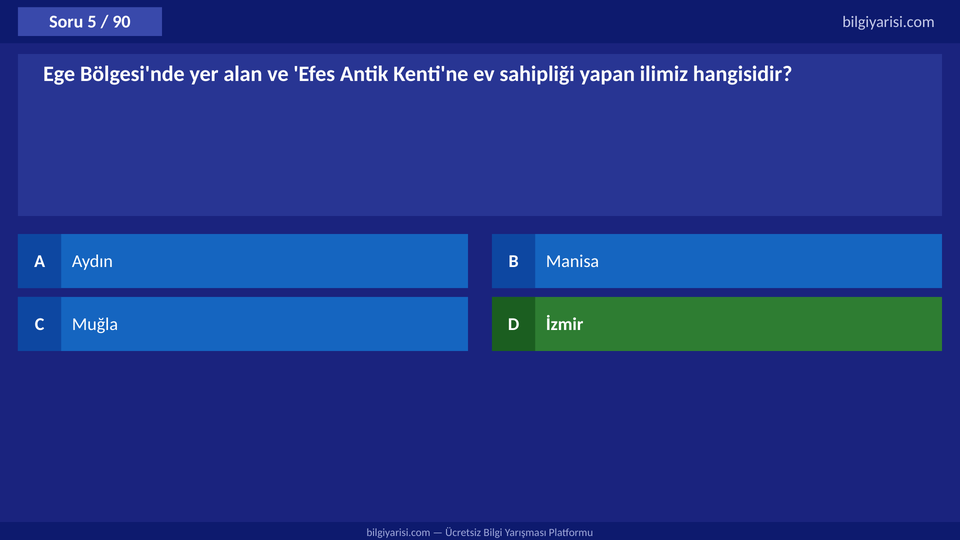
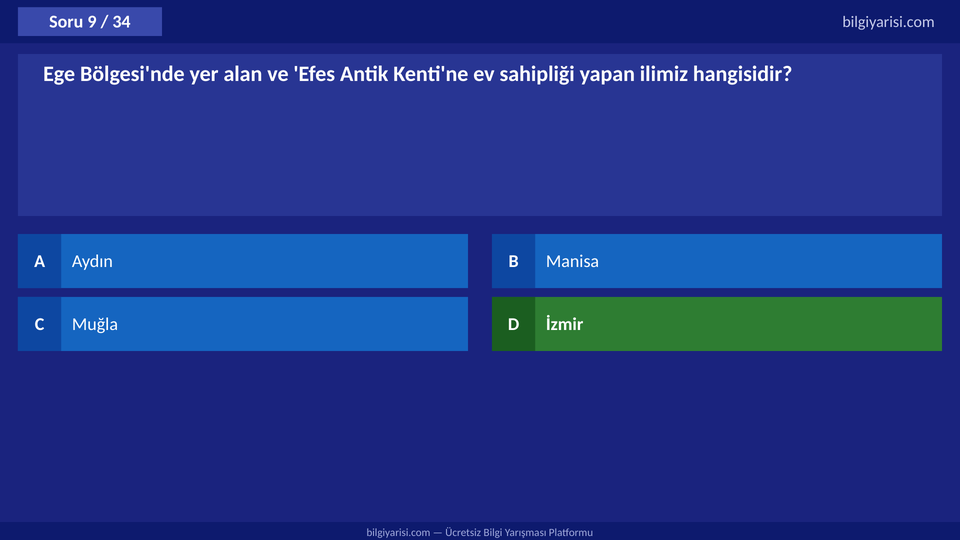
5: 5 -> 9 (92, 22)
90: 90 -> 34 (121, 22)
